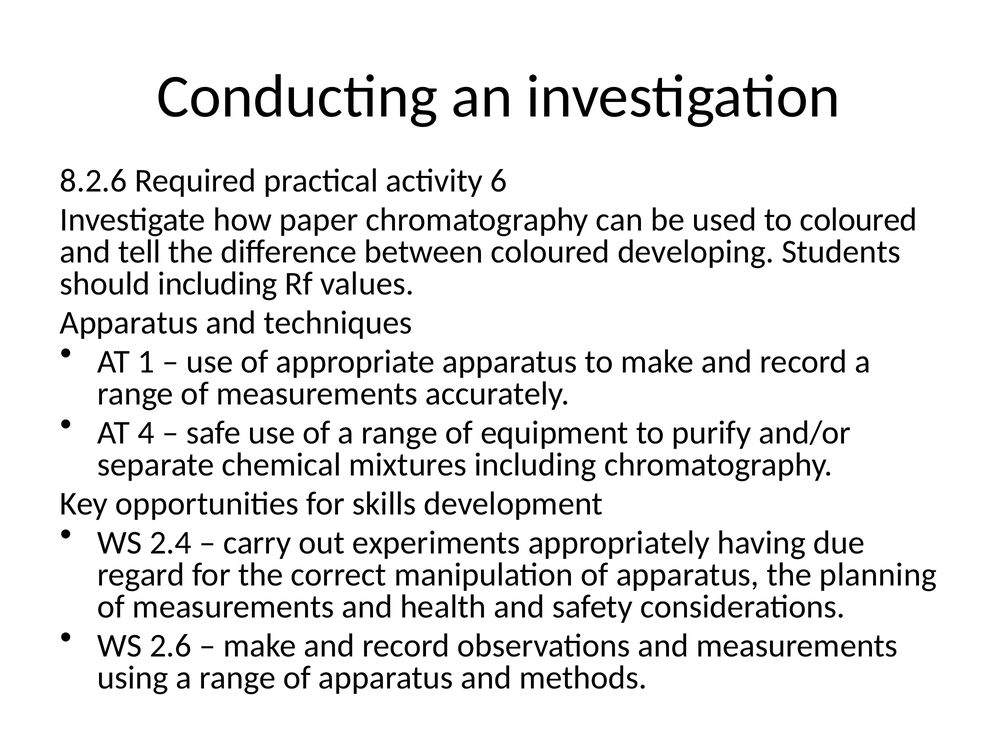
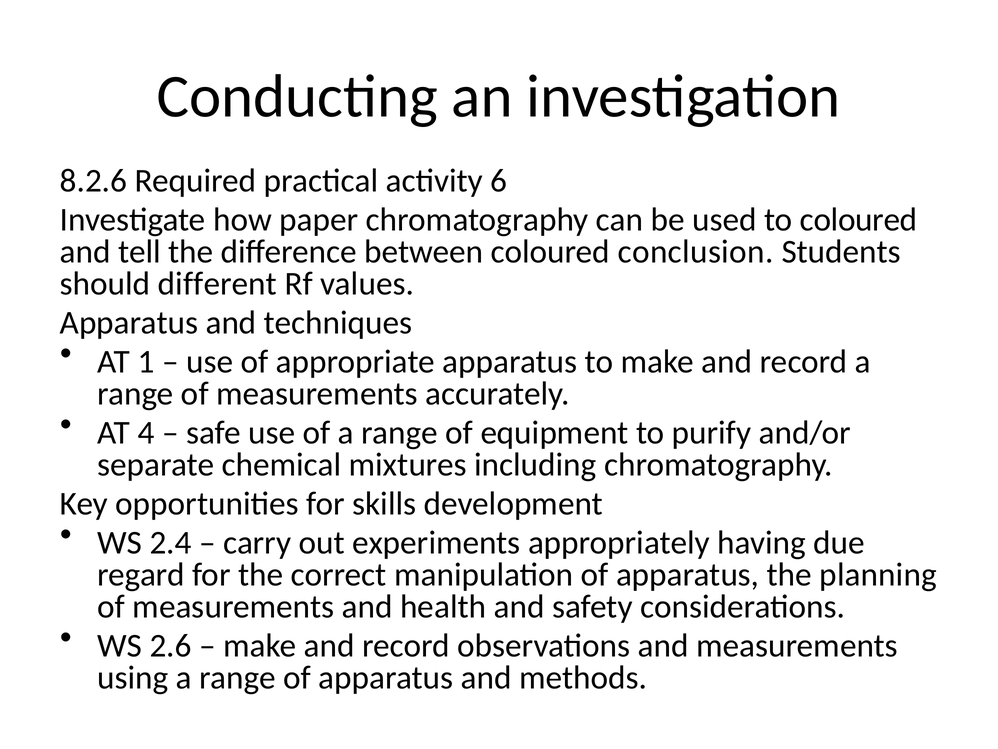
developing: developing -> conclusion (696, 252)
should including: including -> different (218, 284)
